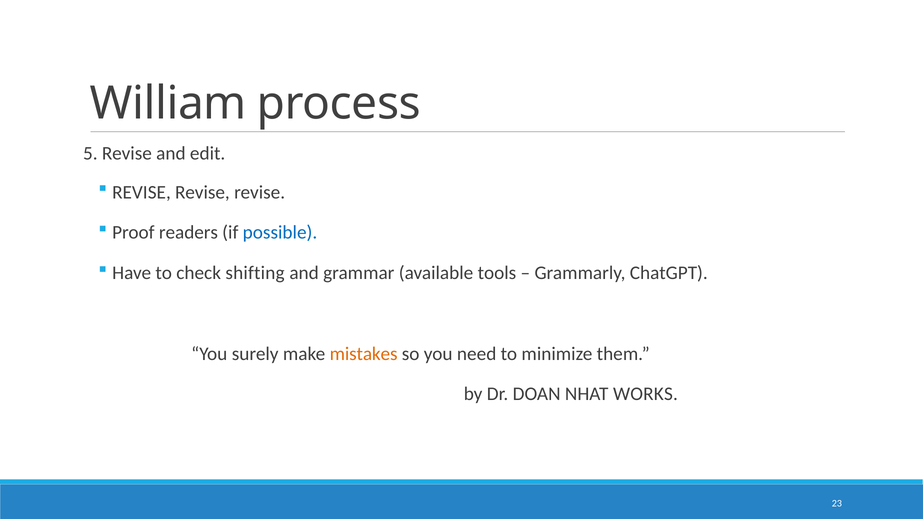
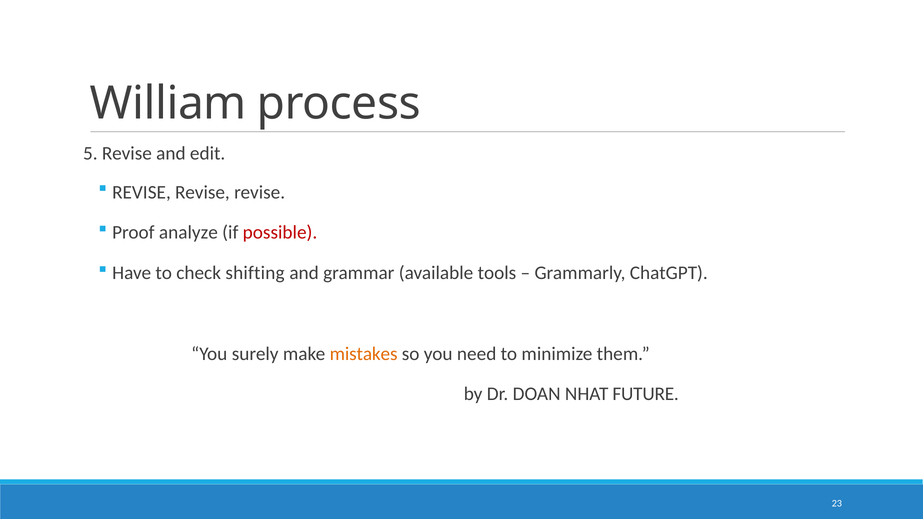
readers: readers -> analyze (188, 233)
possible colour: blue -> red (280, 233)
WORKS: WORKS -> FUTURE (646, 394)
